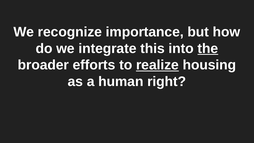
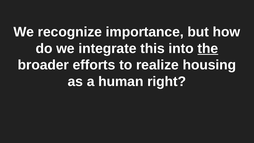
realize underline: present -> none (157, 65)
